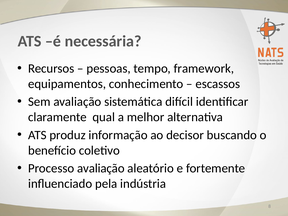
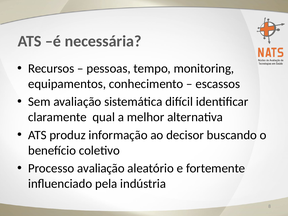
framework: framework -> monitoring (204, 68)
